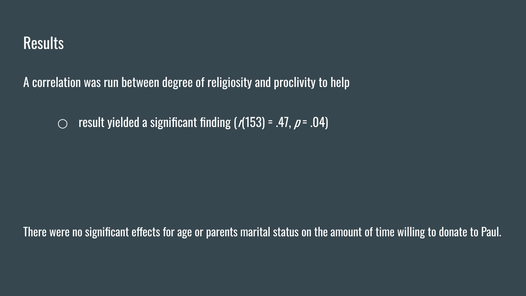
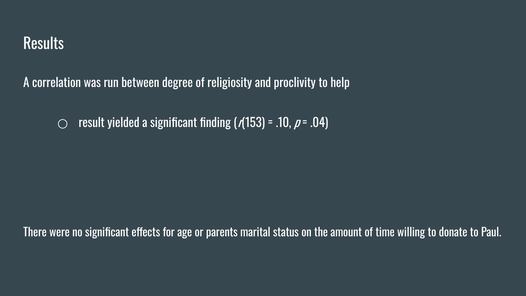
.47: .47 -> .10 (284, 123)
